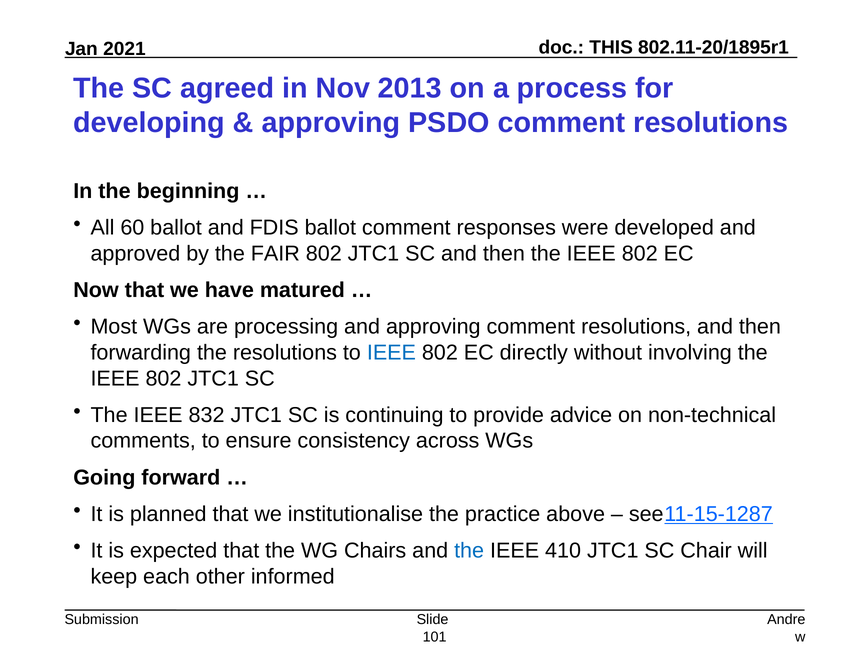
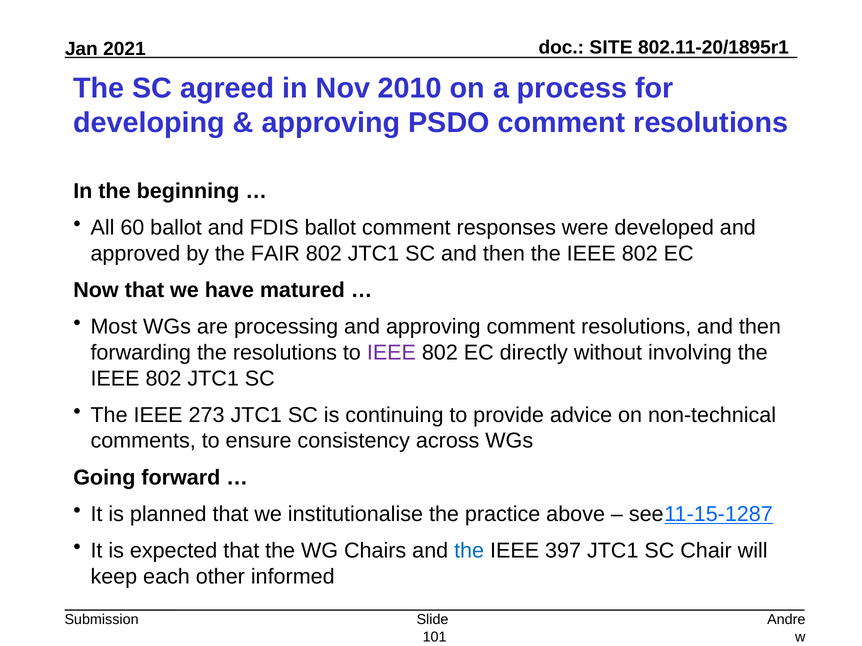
THIS: THIS -> SITE (611, 47)
2013: 2013 -> 2010 (410, 88)
IEEE colour: blue -> purple (391, 353)
832: 832 -> 273 (207, 415)
410: 410 -> 397 (563, 551)
